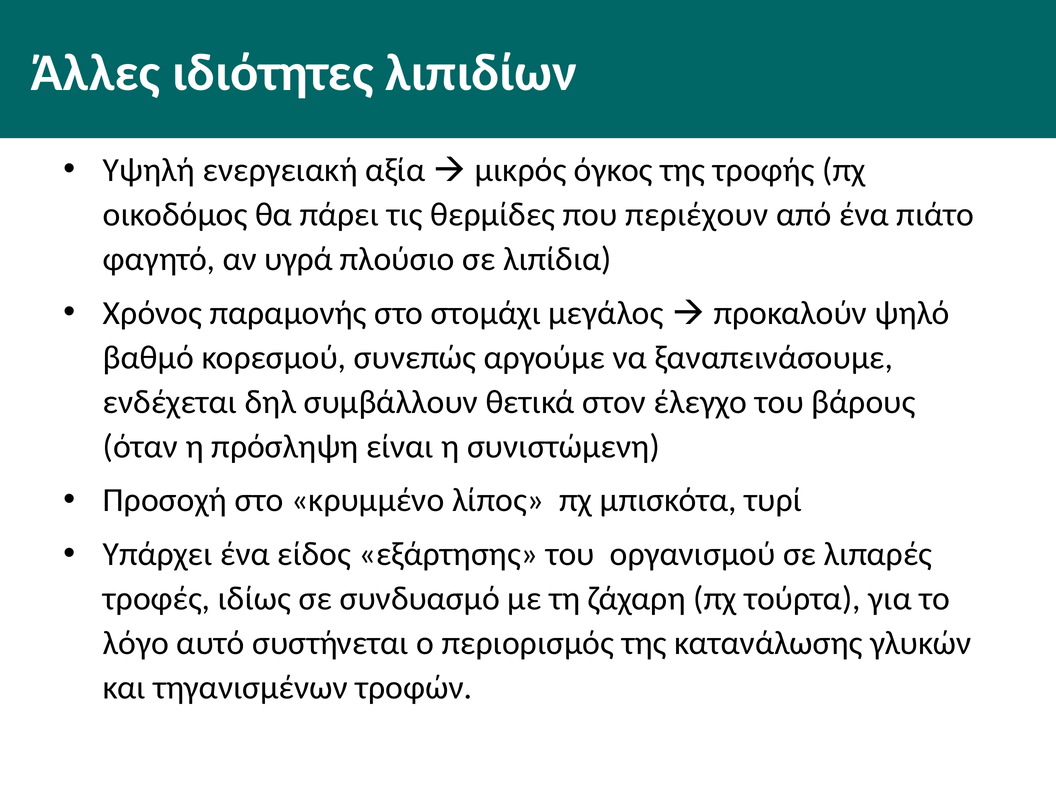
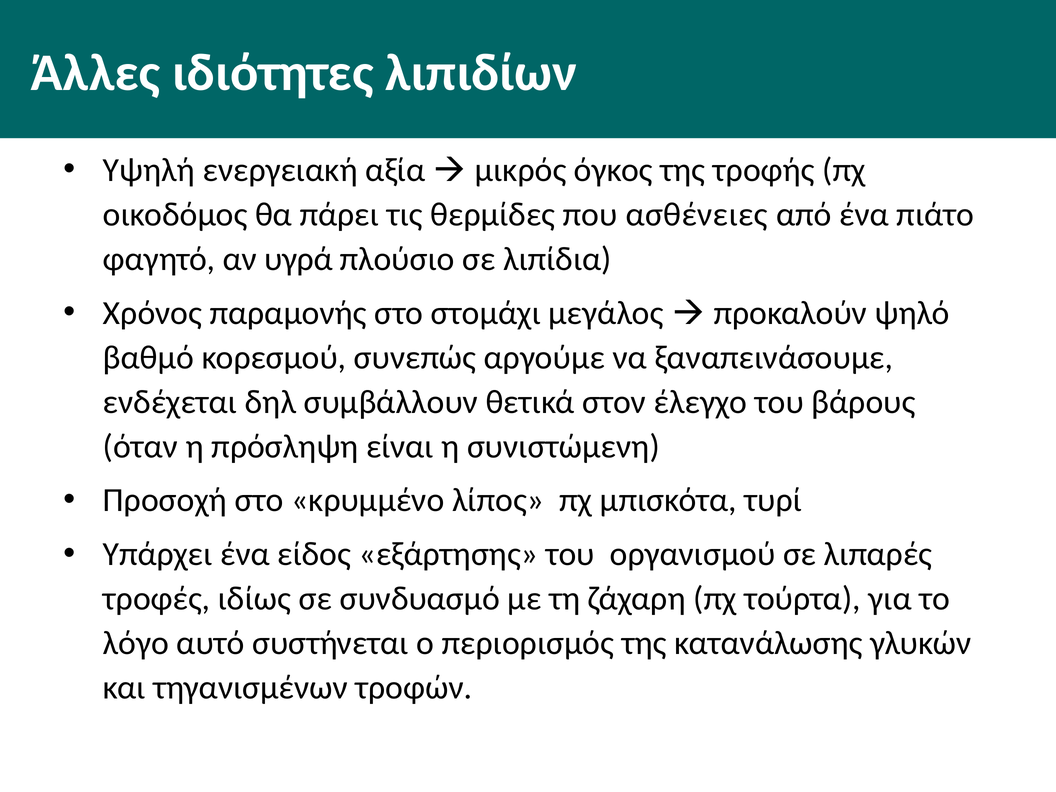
περιέχουν: περιέχουν -> ασθένειες (697, 215)
